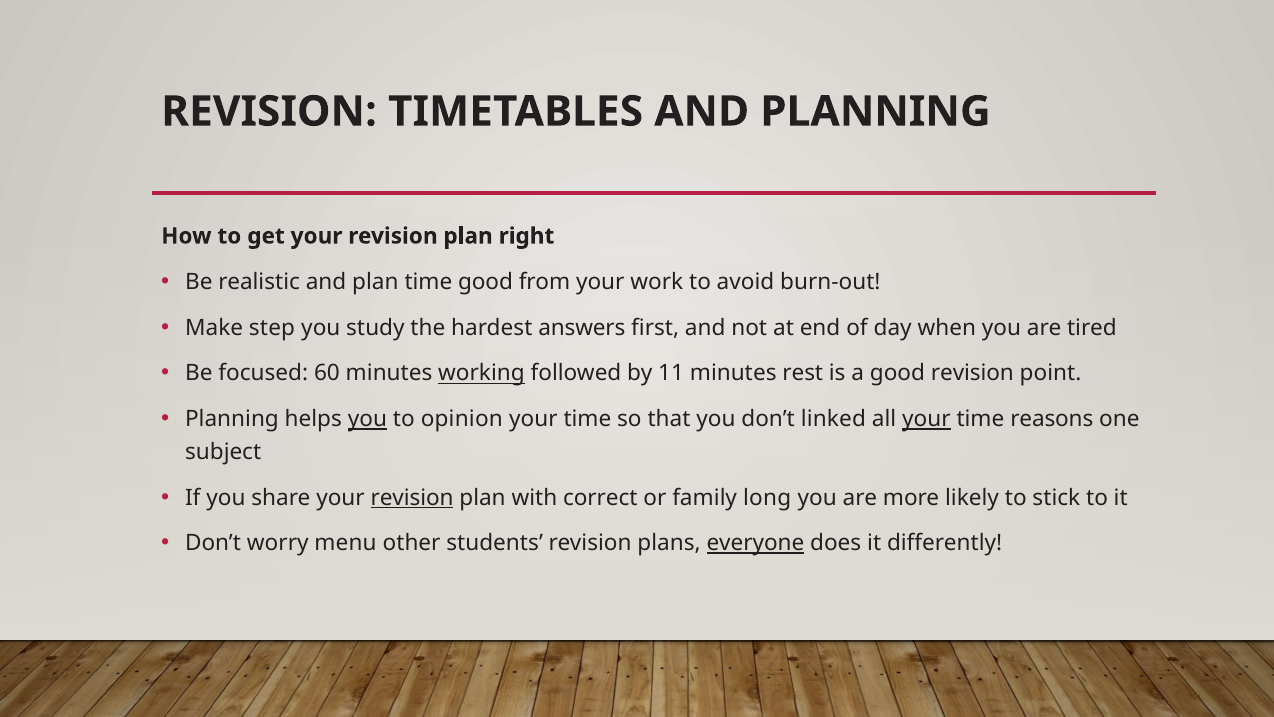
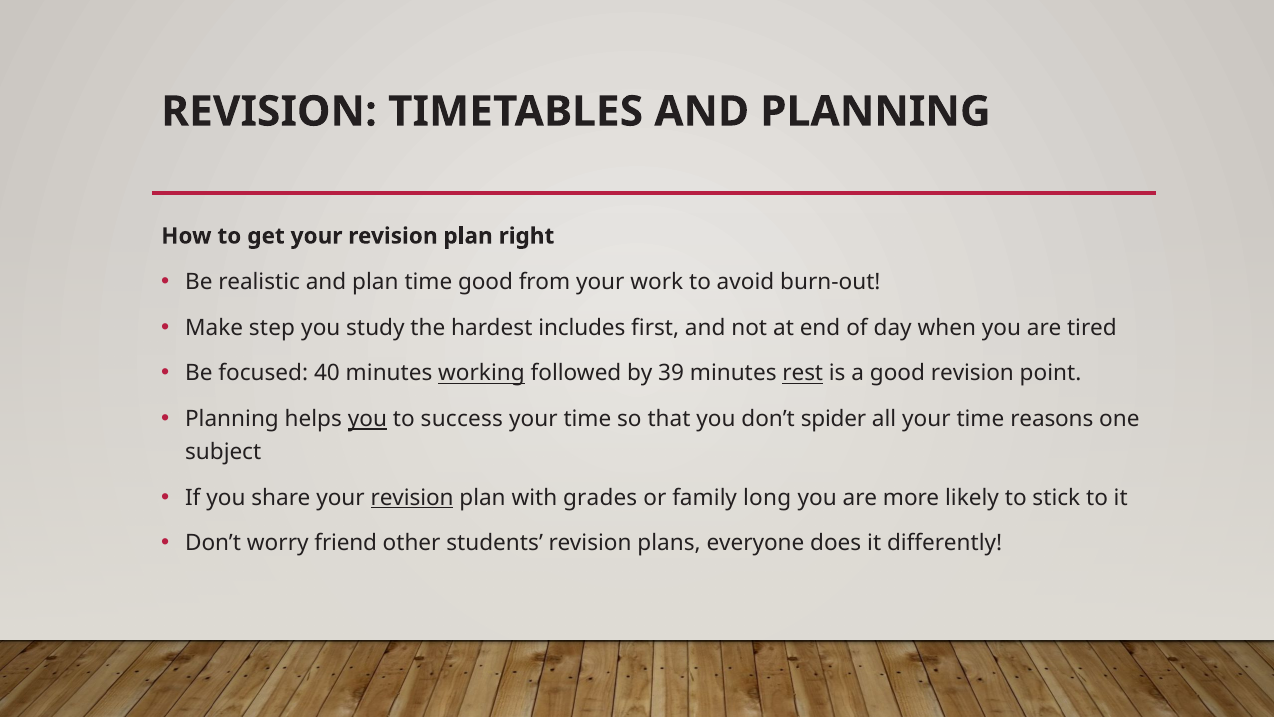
answers: answers -> includes (582, 328)
60: 60 -> 40 (327, 373)
11: 11 -> 39 (671, 373)
rest underline: none -> present (803, 373)
opinion: opinion -> success (462, 419)
linked: linked -> spider (834, 419)
your underline: present -> none (926, 419)
correct: correct -> grades (600, 497)
menu: menu -> friend (346, 543)
everyone underline: present -> none (755, 543)
